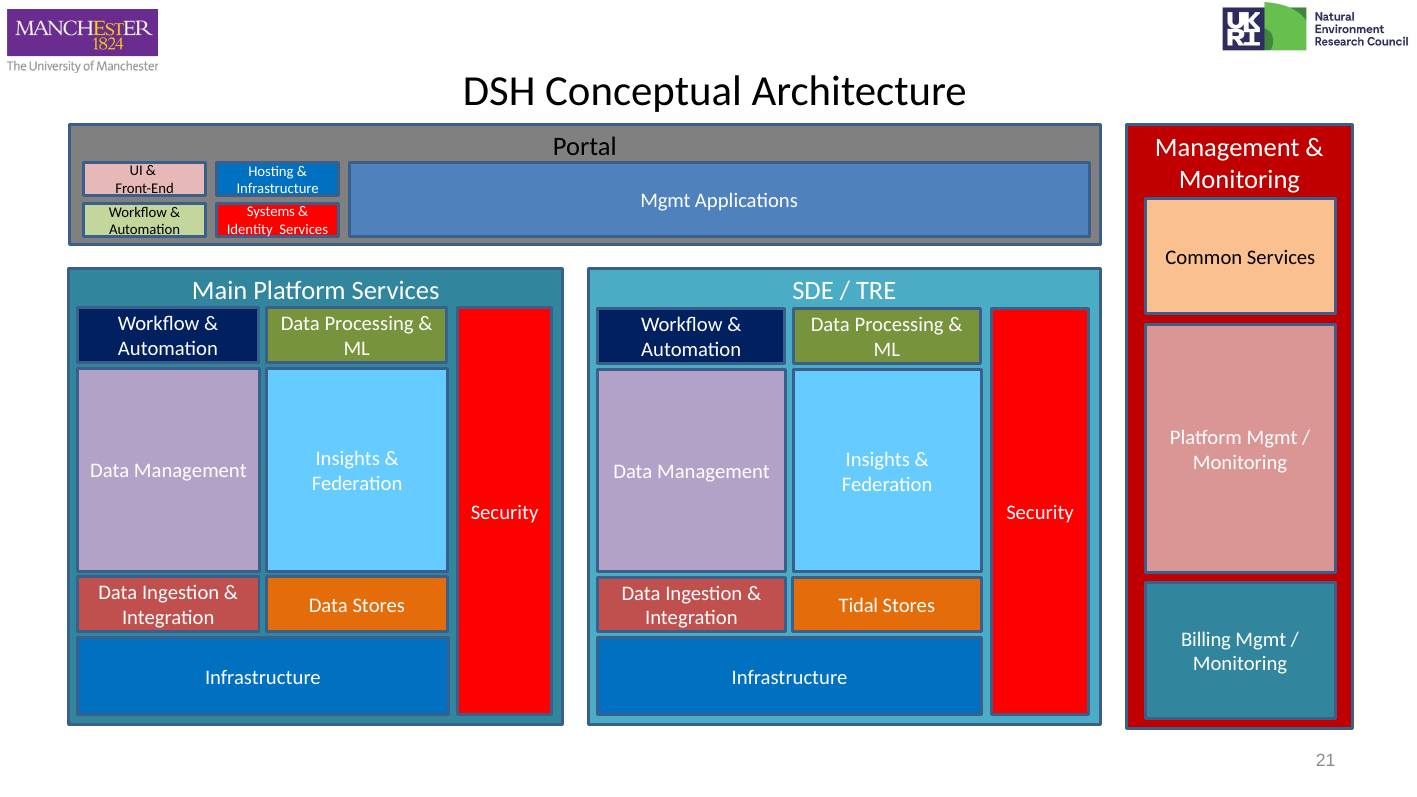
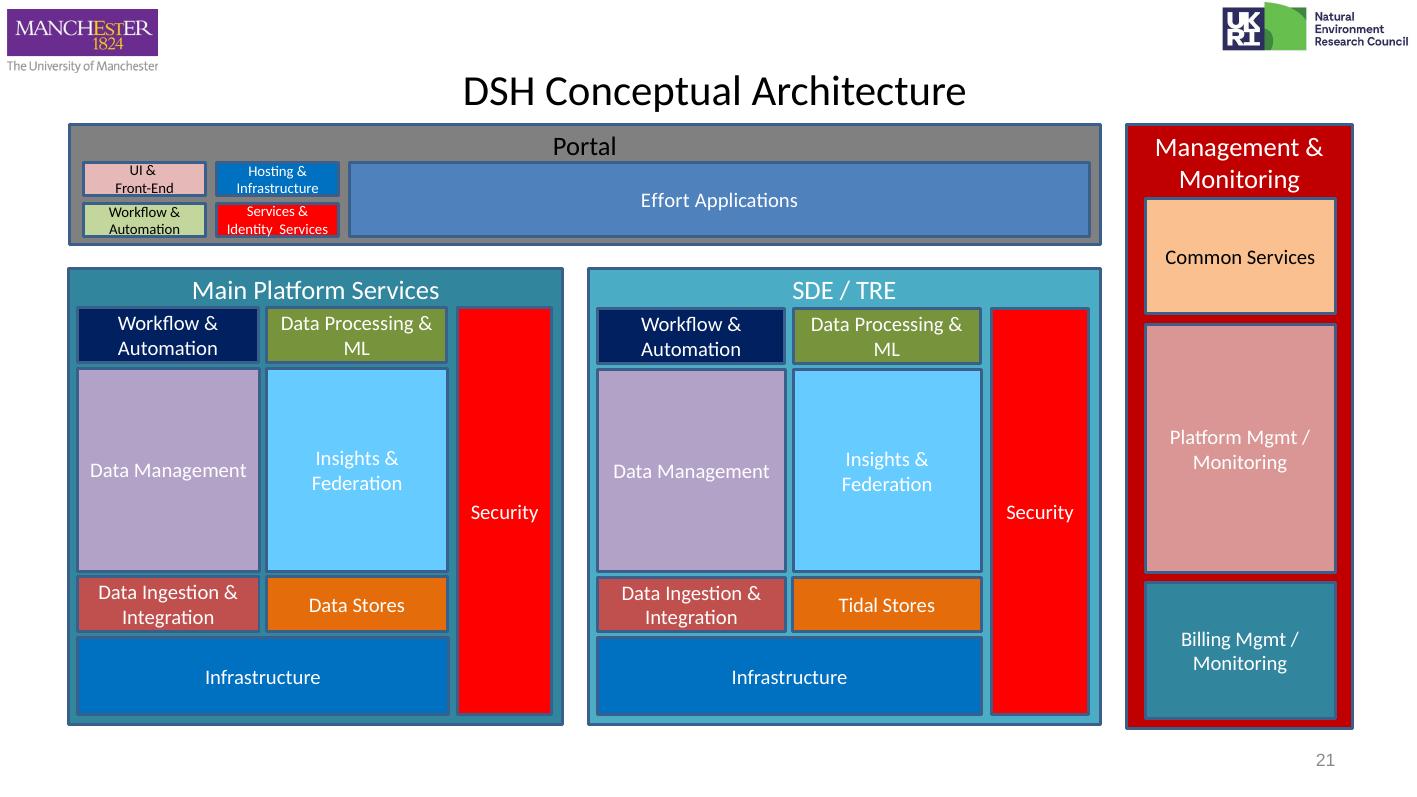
Mgmt: Mgmt -> Effort (665, 201)
Systems: Systems -> Services (271, 212)
